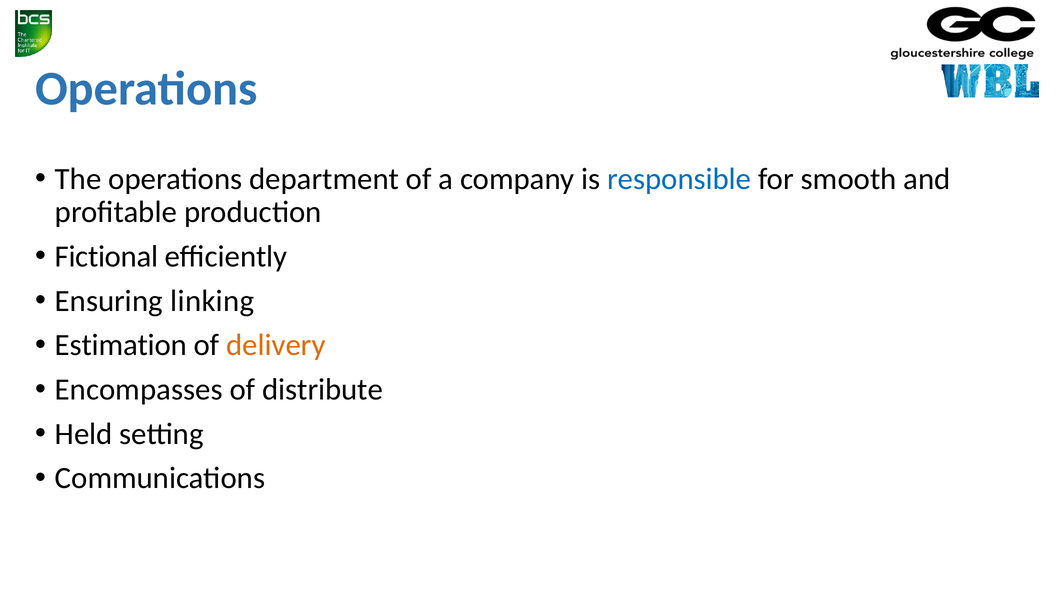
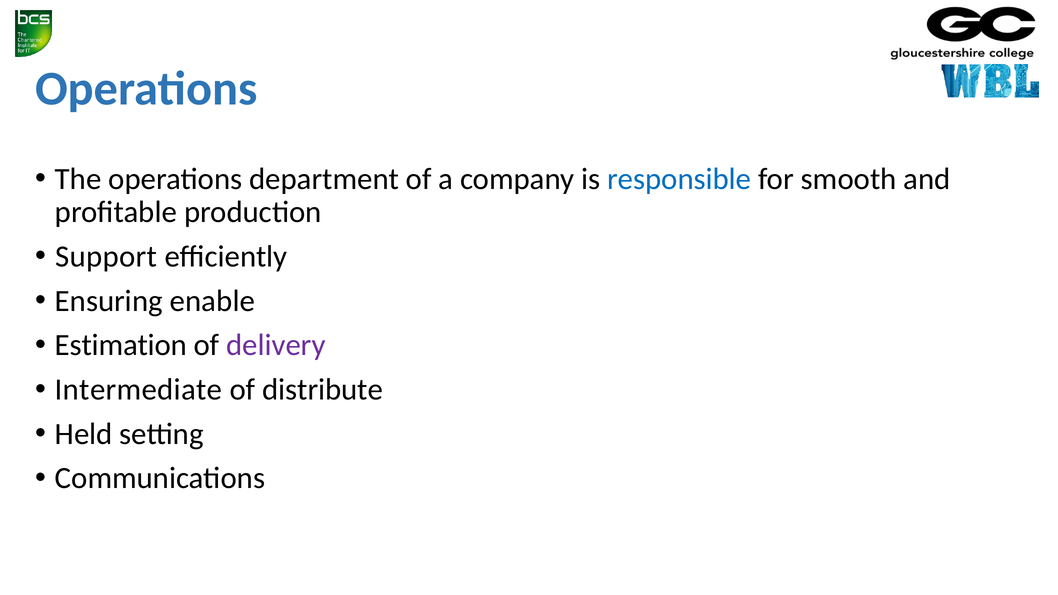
Fictional: Fictional -> Support (106, 257)
linking: linking -> enable (212, 301)
delivery colour: orange -> purple (276, 345)
Encompasses: Encompasses -> Intermediate (139, 390)
